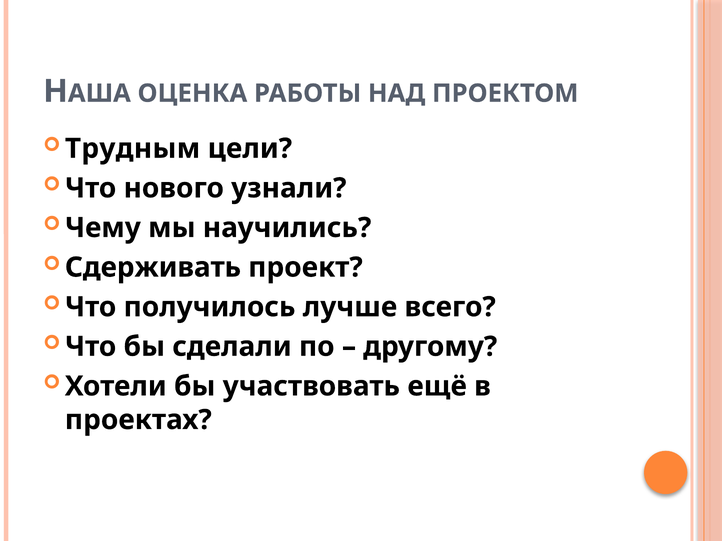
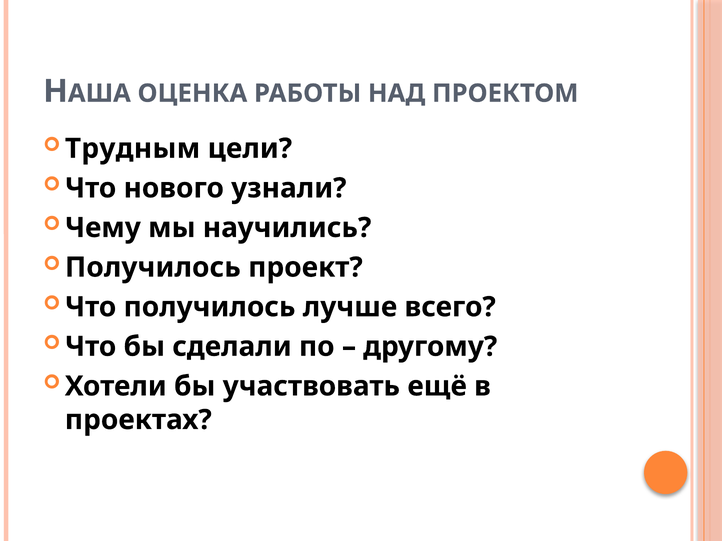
Сдерживать: Сдерживать -> Получилось (153, 268)
